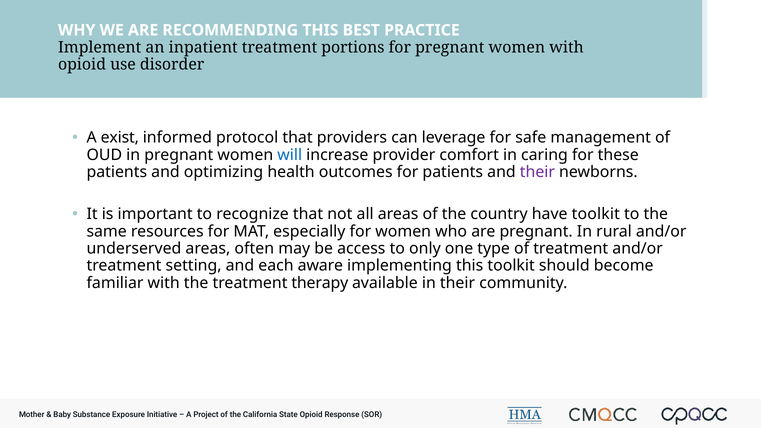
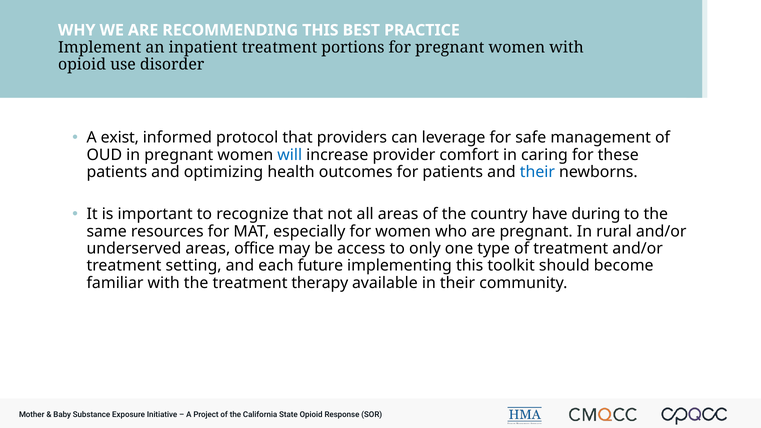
their colour: purple -> blue (537, 172)
have toolkit: toolkit -> during (596, 214)
often: often -> office (254, 249)
aware: aware -> future (320, 266)
